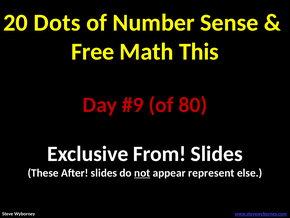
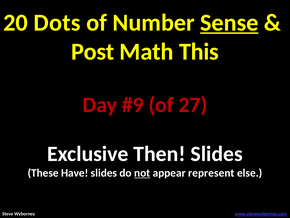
Sense underline: none -> present (229, 23)
Free: Free -> Post (93, 52)
80: 80 -> 27 (193, 105)
From: From -> Then (159, 154)
After: After -> Have (75, 173)
